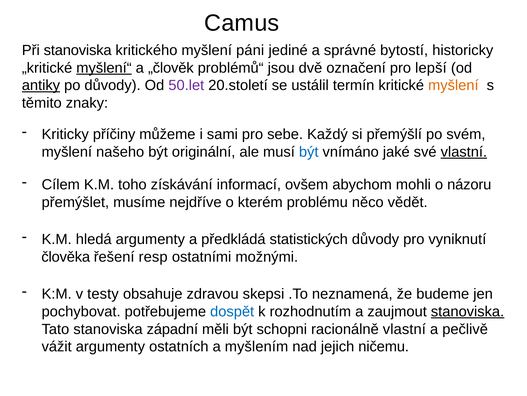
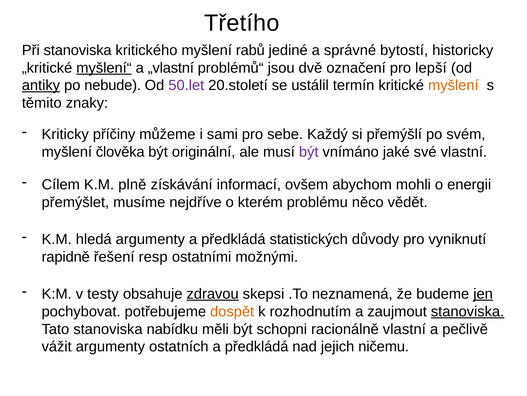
Camus: Camus -> Třetího (242, 23)
páni: páni -> rabů (250, 50)
„člověk: „člověk -> „vlastní (171, 68)
po důvody: důvody -> nebude (113, 85)
našeho: našeho -> člověka (120, 152)
být colour: blue -> purple (309, 152)
vlastní underline: present -> none (464, 152)
toho: toho -> plně (132, 184)
názoru: názoru -> energii (469, 184)
člověka: člověka -> rapidně (66, 257)
zdravou underline: none -> present (213, 293)
jen underline: none -> present (483, 293)
dospět colour: blue -> orange (232, 311)
západní: západní -> nabídku (172, 329)
ostatních a myšlením: myšlením -> předkládá (257, 346)
